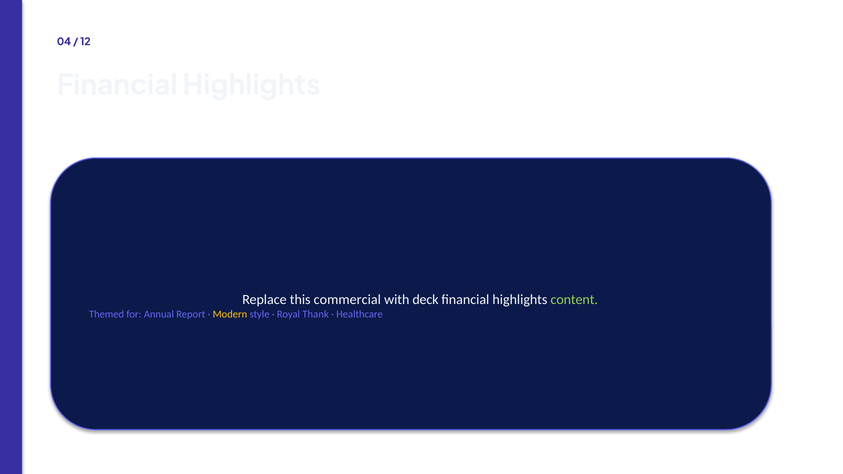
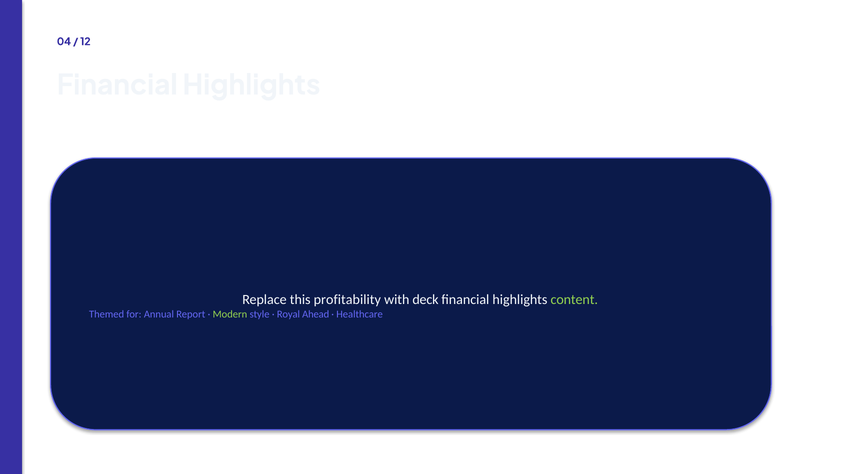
commercial: commercial -> profitability (347, 300)
Modern colour: yellow -> light green (230, 314)
Thank: Thank -> Ahead (316, 314)
